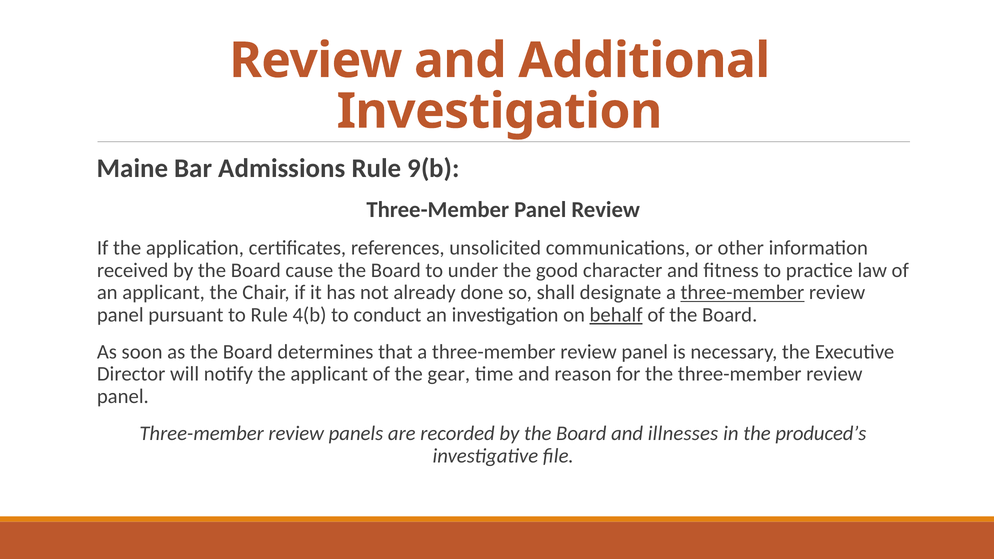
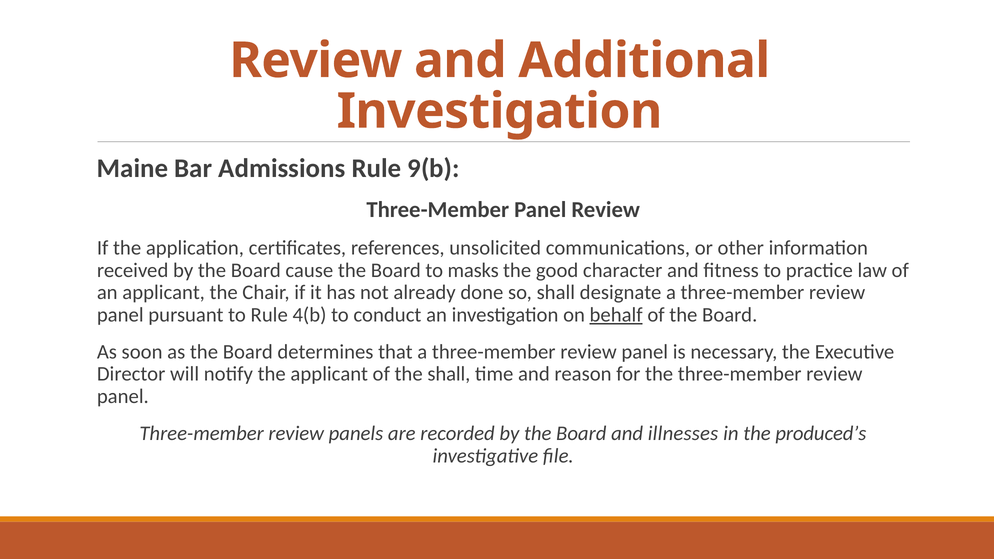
under: under -> masks (473, 270)
three-member underline: present -> none (742, 293)
the gear: gear -> shall (449, 374)
